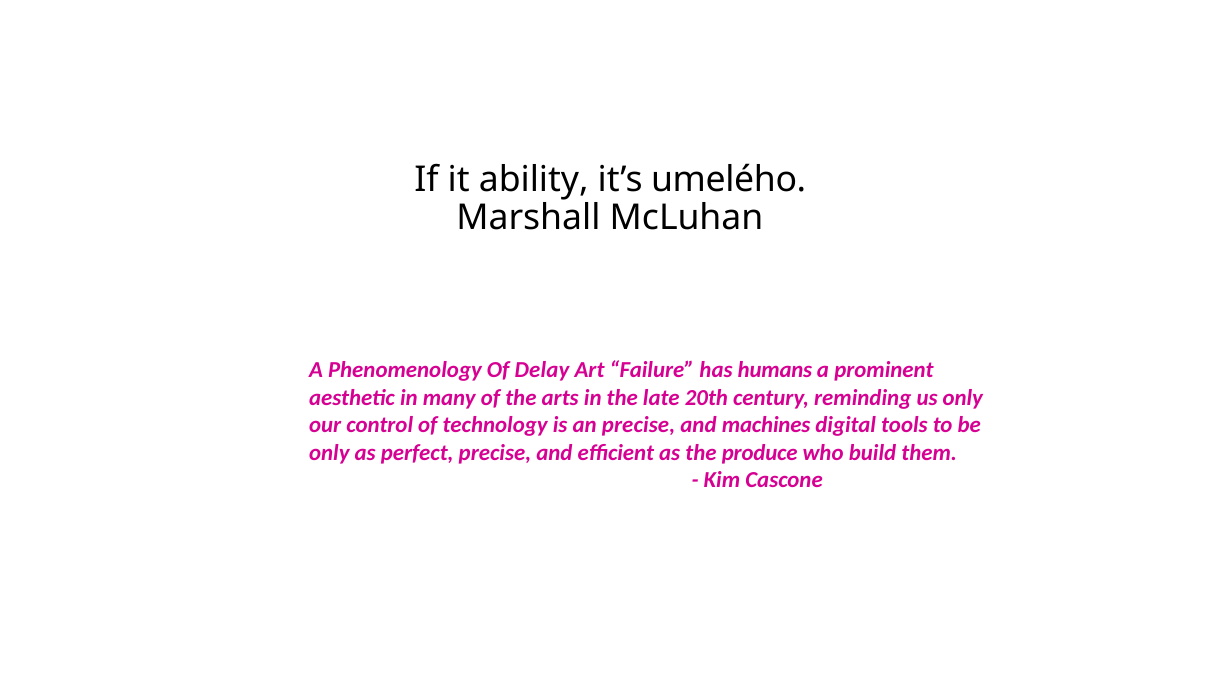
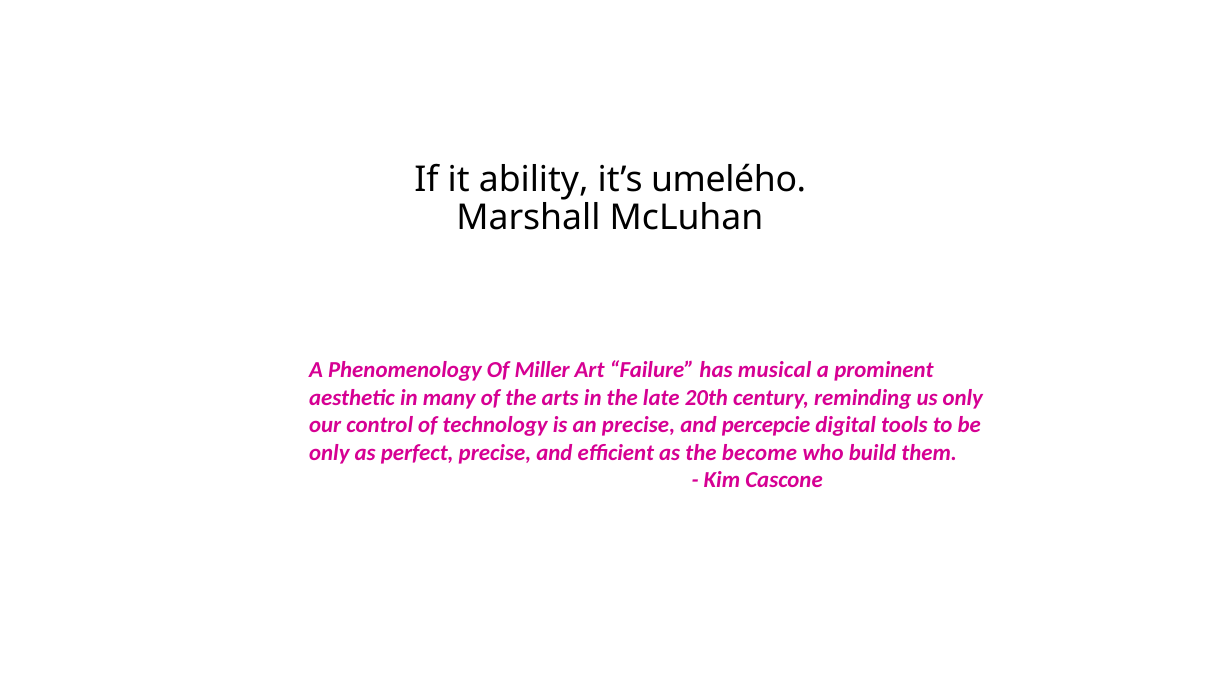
Delay: Delay -> Miller (542, 370)
humans: humans -> musical (775, 370)
machines: machines -> percepcie (766, 425)
produce: produce -> become (759, 453)
